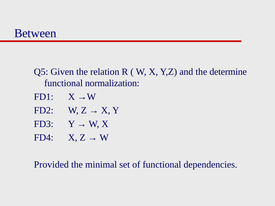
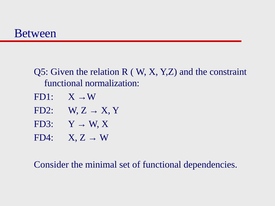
determine: determine -> constraint (228, 72)
Provided: Provided -> Consider (51, 165)
